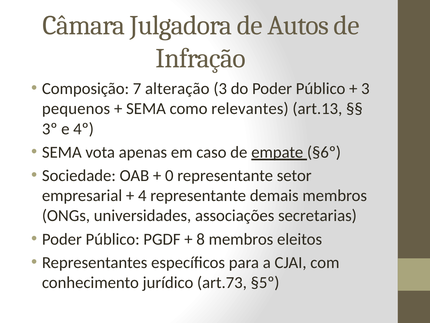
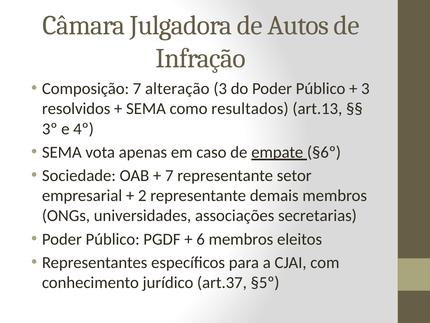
pequenos: pequenos -> resolvidos (76, 109)
relevantes: relevantes -> resultados (250, 109)
0: 0 -> 7 (169, 175)
4: 4 -> 2 (142, 195)
8: 8 -> 6 (201, 239)
art.73: art.73 -> art.37 (222, 282)
